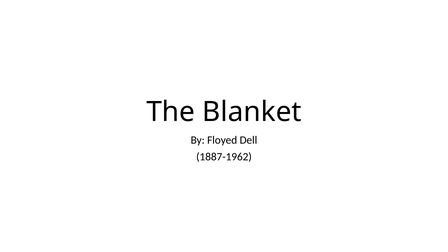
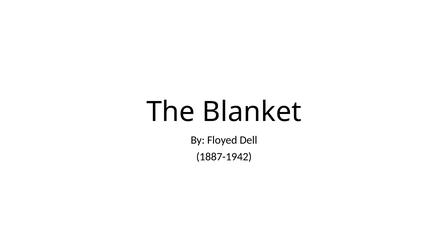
1887-1962: 1887-1962 -> 1887-1942 (224, 157)
